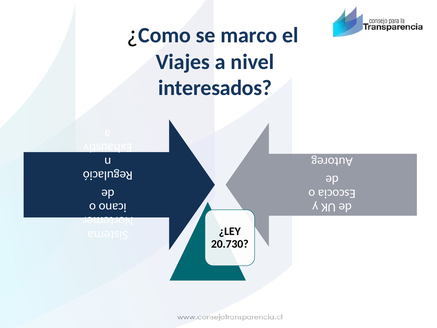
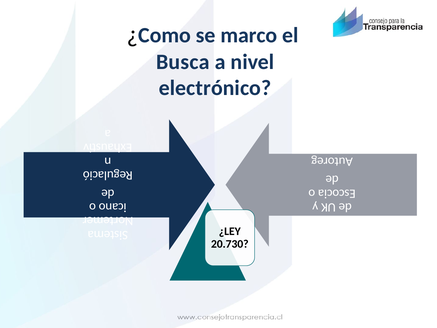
Viajes: Viajes -> Busca (183, 62)
interesados: interesados -> electrónico (215, 88)
